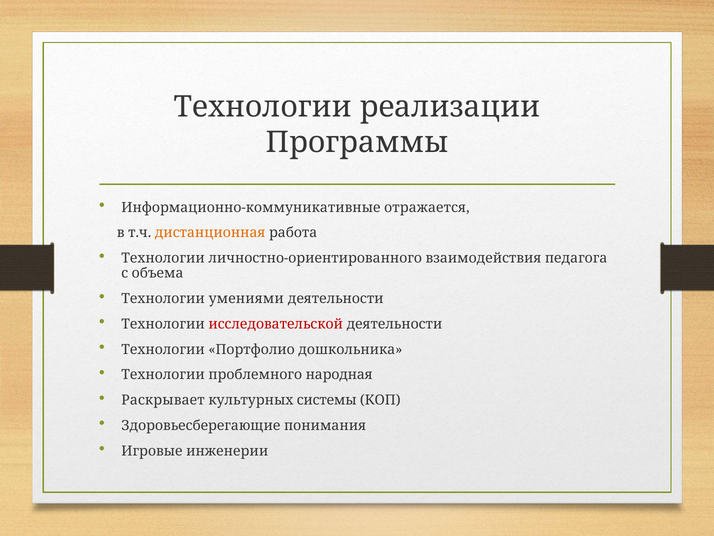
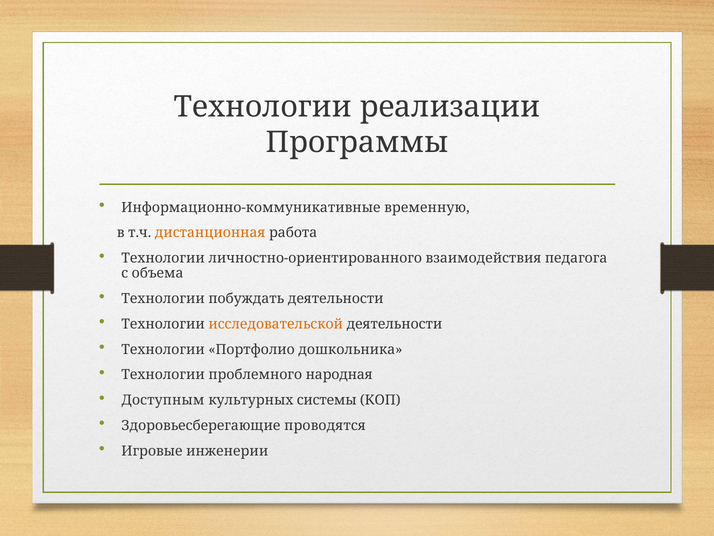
отражается: отражается -> временную (427, 207)
умениями: умениями -> побуждать (246, 298)
исследовательской colour: red -> orange (276, 324)
Раскрывает: Раскрывает -> Доступным (163, 400)
понимания: понимания -> проводятся (325, 425)
